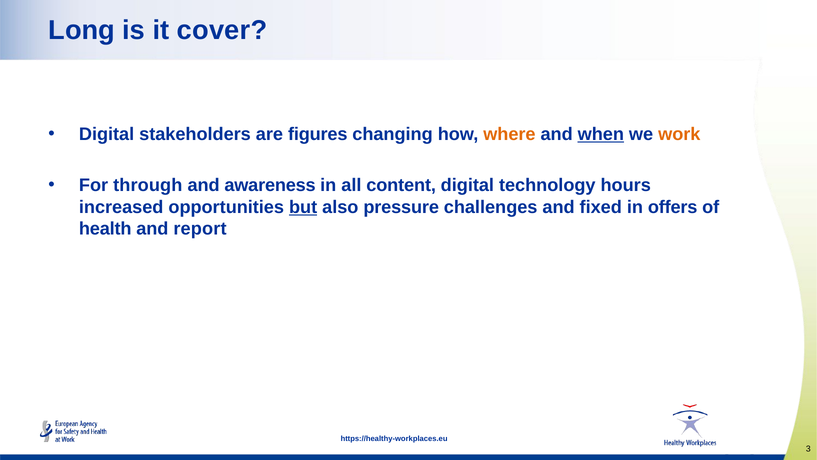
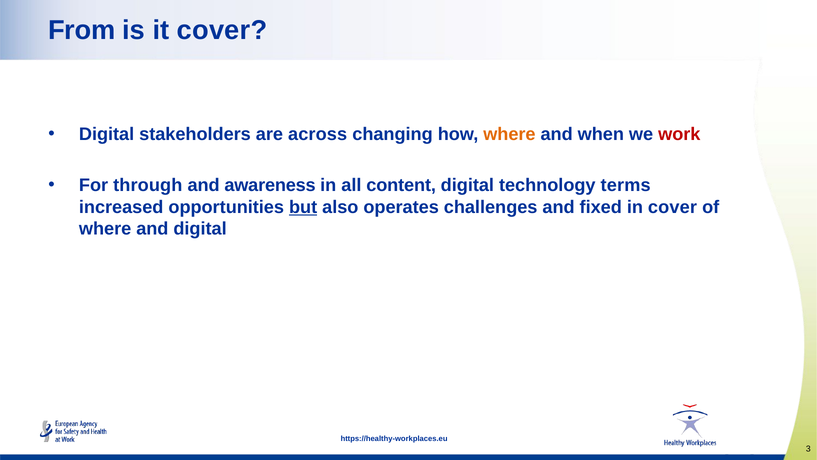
Long: Long -> From (82, 30)
figures: figures -> across (318, 134)
when underline: present -> none (601, 134)
work colour: orange -> red (679, 134)
hours: hours -> terms (626, 185)
pressure: pressure -> operates (401, 207)
in offers: offers -> cover (672, 207)
health: health -> where (105, 229)
and report: report -> digital (200, 229)
